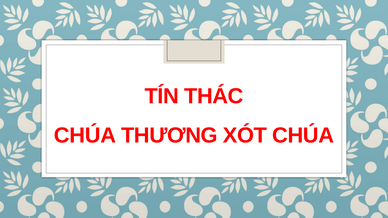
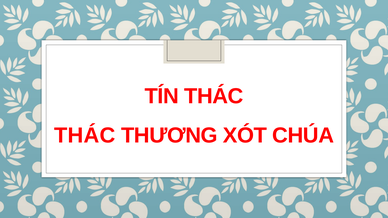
CHÚA: CHÚA -> THÁC (85, 135)
